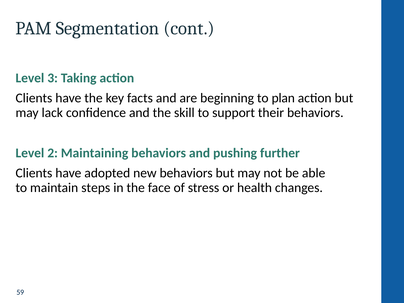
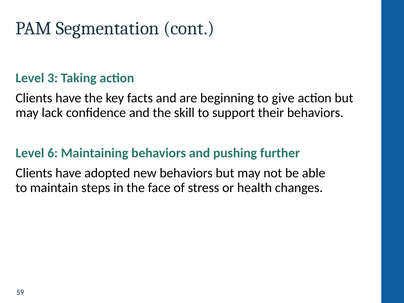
plan: plan -> give (283, 98)
2: 2 -> 6 (53, 153)
